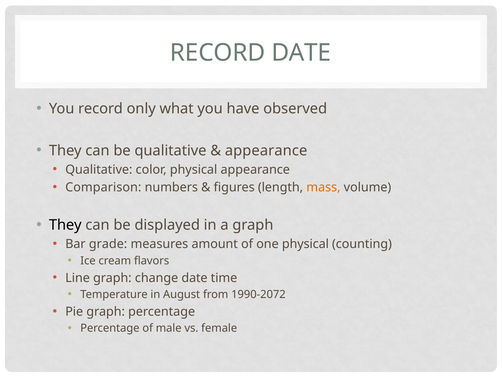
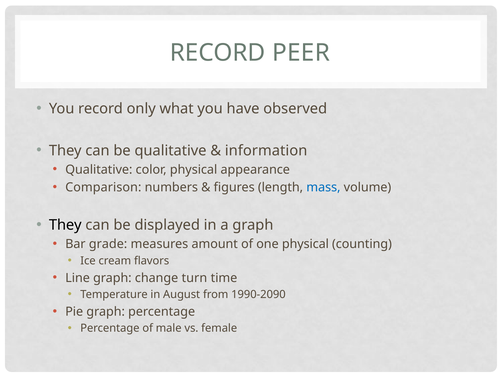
RECORD DATE: DATE -> PEER (301, 53)
appearance: appearance -> information (266, 150)
mass colour: orange -> blue (323, 187)
change date: date -> turn (194, 277)
1990-2072: 1990-2072 -> 1990-2090 (258, 294)
